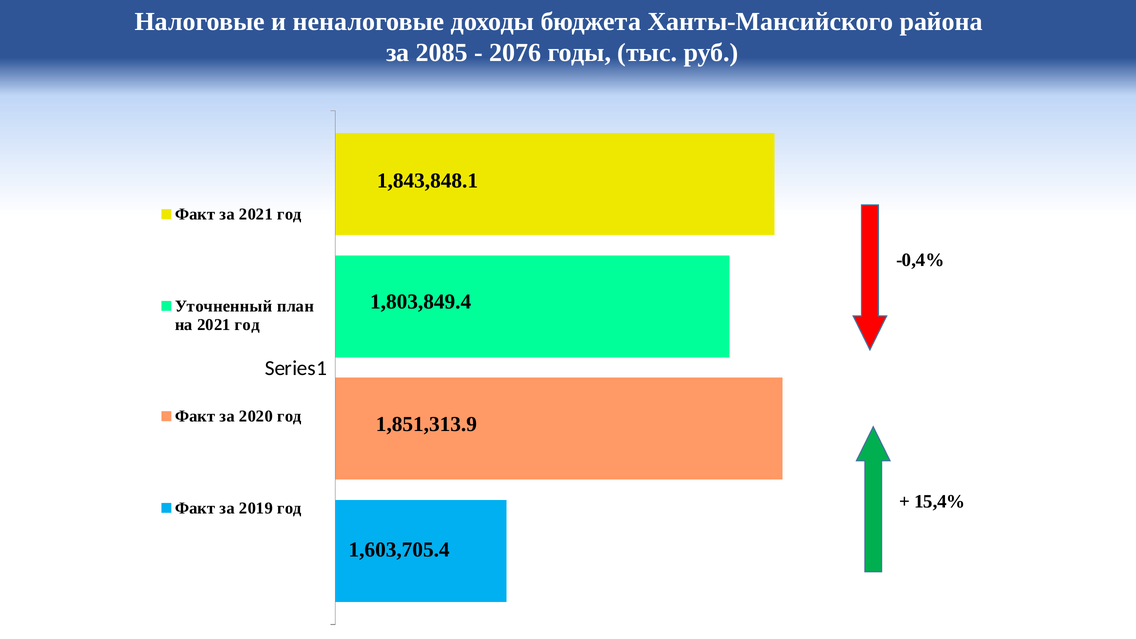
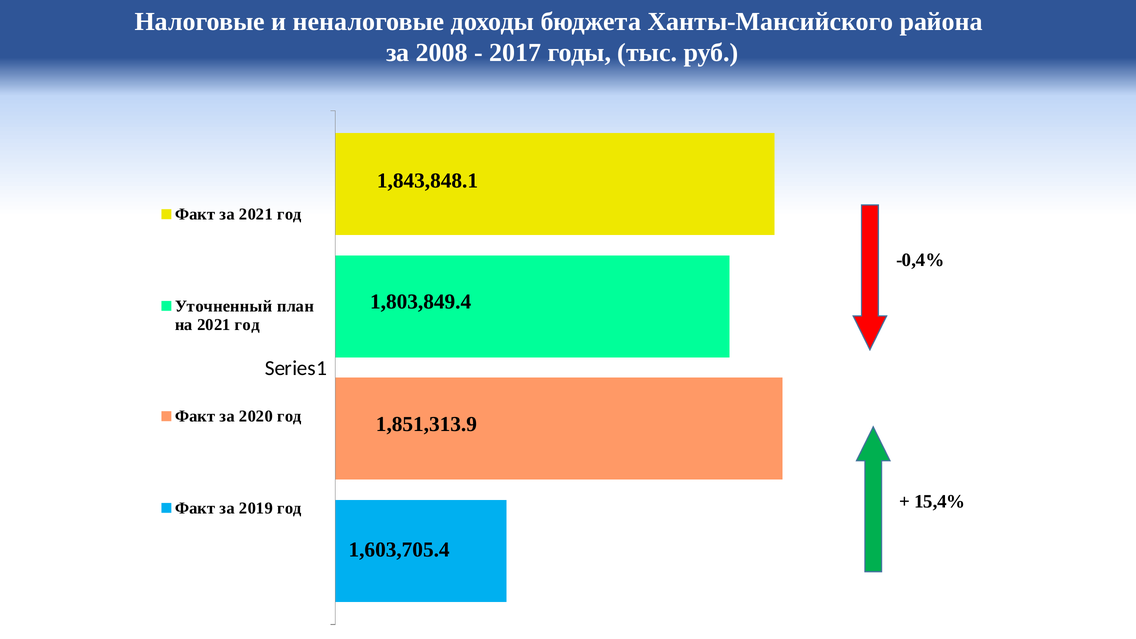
2085: 2085 -> 2008 (442, 53)
2076: 2076 -> 2017 (515, 53)
